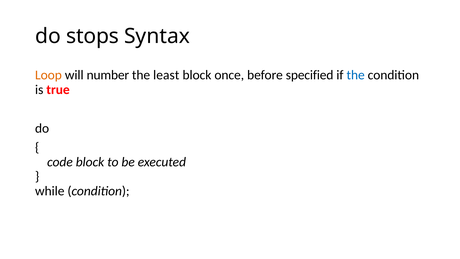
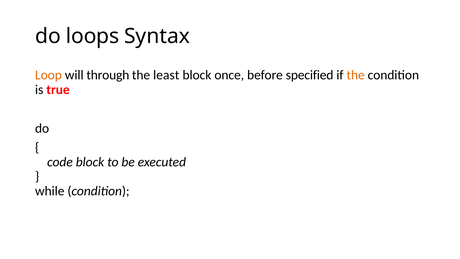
stops: stops -> loops (93, 36)
number: number -> through (108, 75)
the colour: blue -> orange (356, 75)
